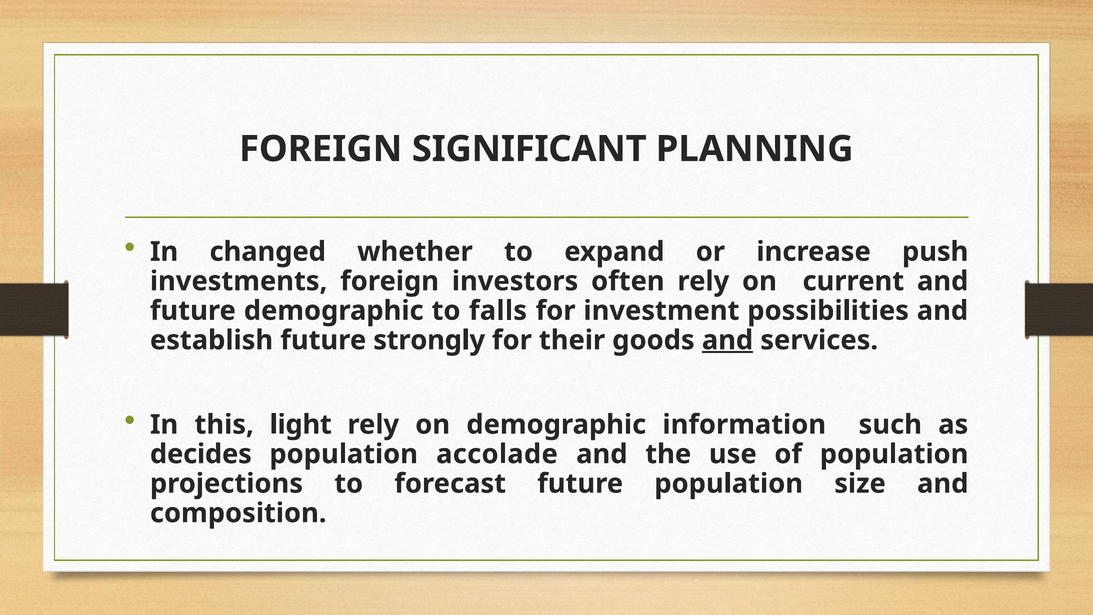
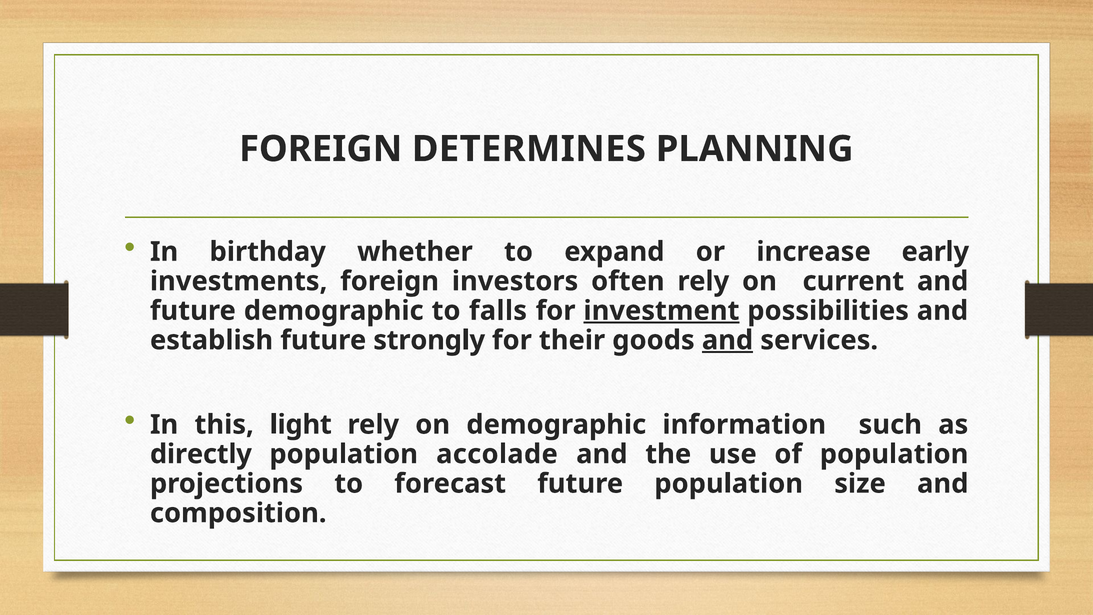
SIGNIFICANT: SIGNIFICANT -> DETERMINES (529, 149)
changed: changed -> birthday (268, 252)
push: push -> early (935, 252)
investment underline: none -> present (661, 311)
decides: decides -> directly (201, 454)
